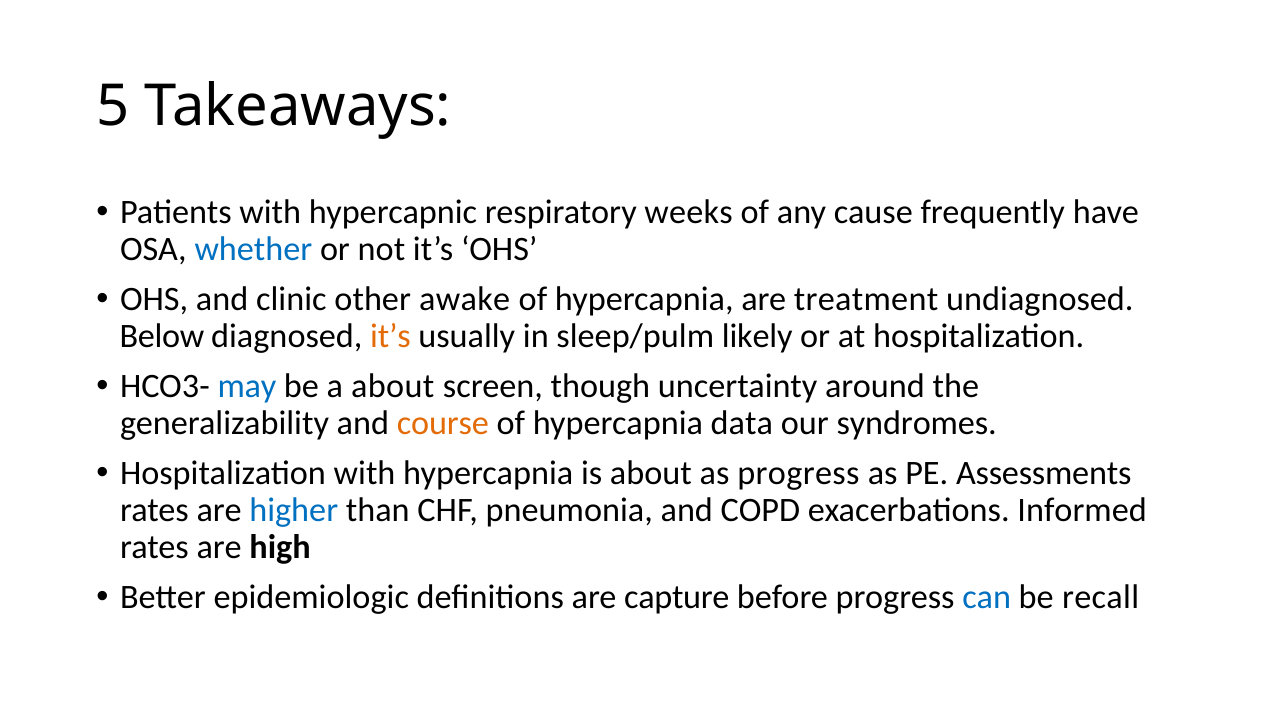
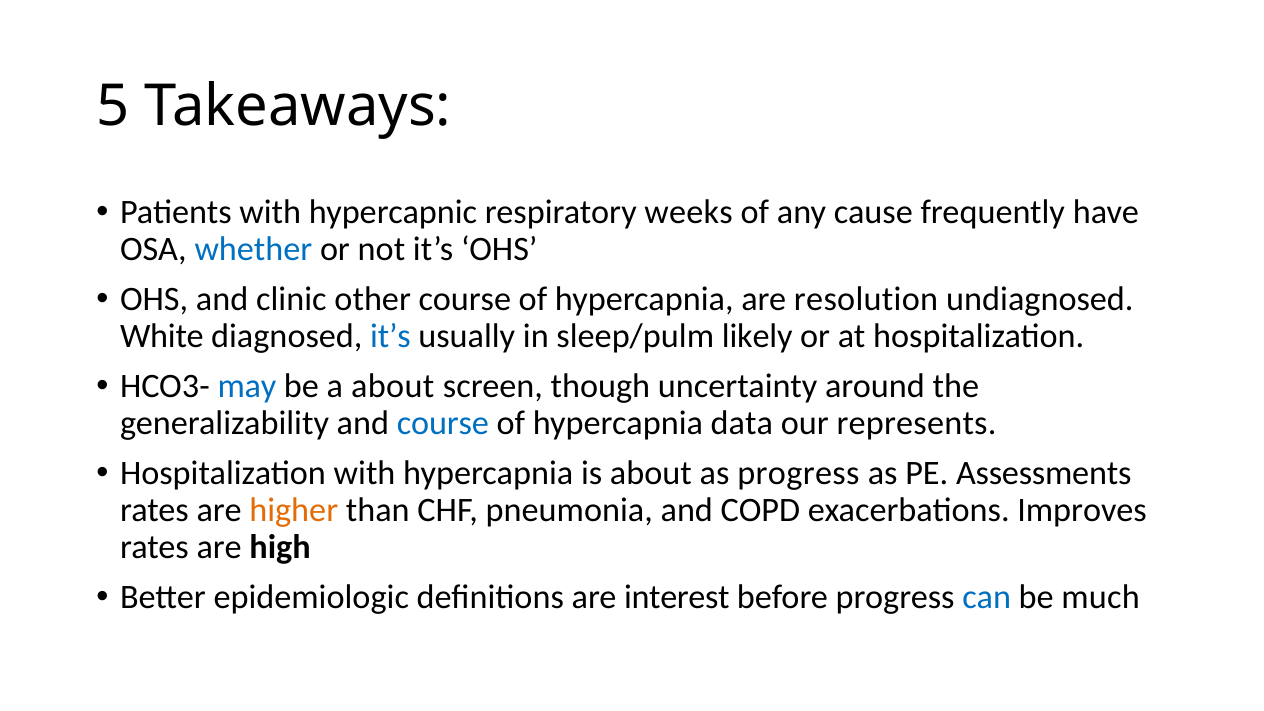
other awake: awake -> course (465, 299)
treatment: treatment -> resolution (866, 299)
Below: Below -> White (162, 336)
it’s colour: orange -> blue (390, 336)
course colour: orange -> blue (443, 423)
syndromes: syndromes -> represents (916, 423)
higher colour: blue -> orange (294, 510)
Informed: Informed -> Improves (1082, 510)
capture: capture -> interest (677, 598)
recall: recall -> much (1101, 598)
